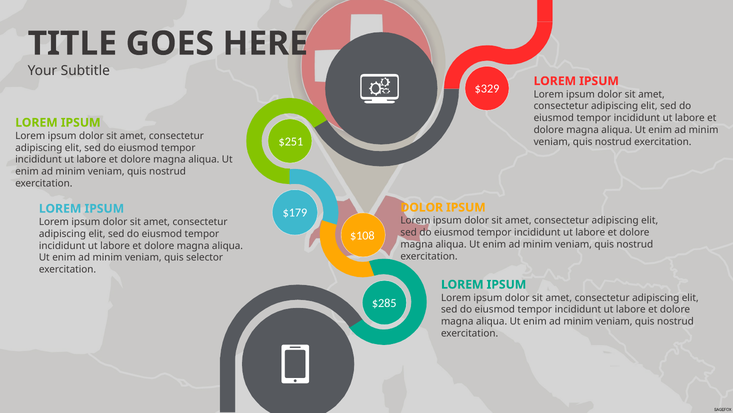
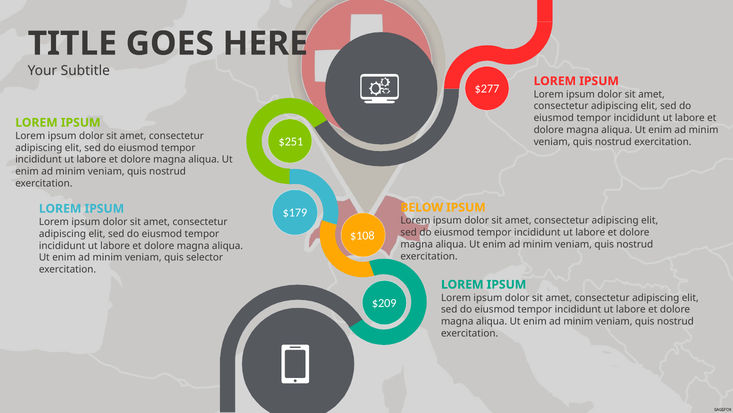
$329: $329 -> $277 (487, 89)
DOLOR: DOLOR -> BELOW (422, 207)
$285: $285 -> $209 (384, 303)
